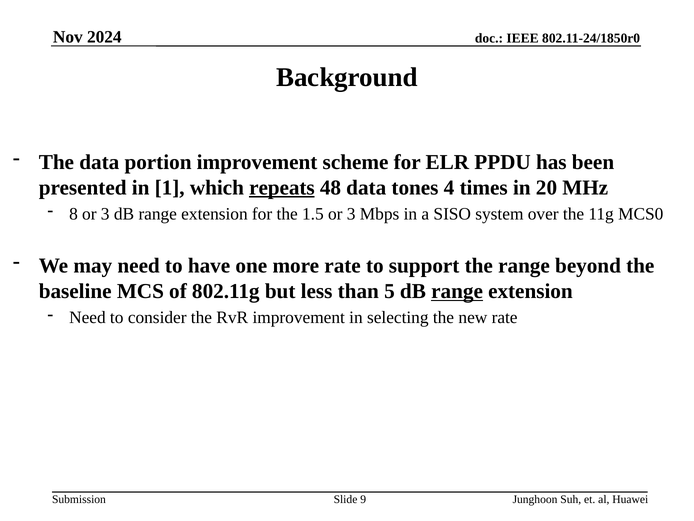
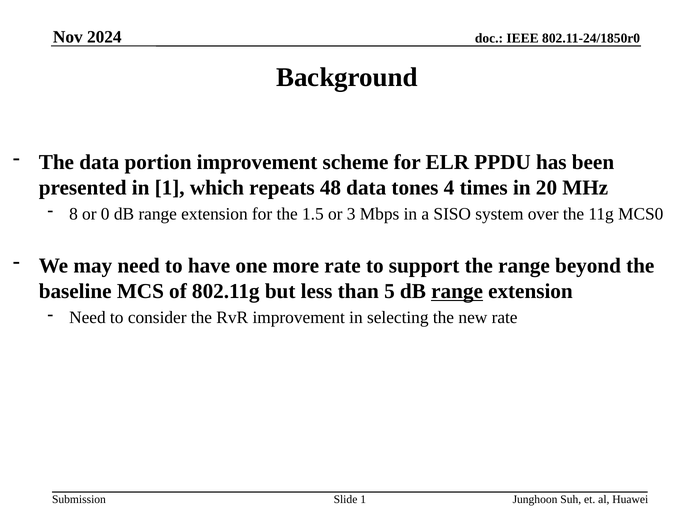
repeats underline: present -> none (282, 187)
8 or 3: 3 -> 0 (105, 214)
Slide 9: 9 -> 1 (363, 499)
